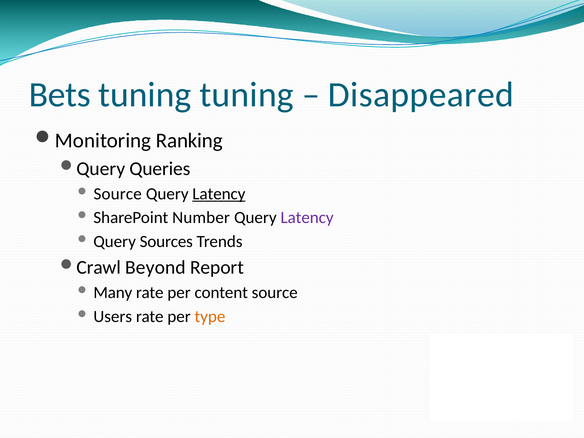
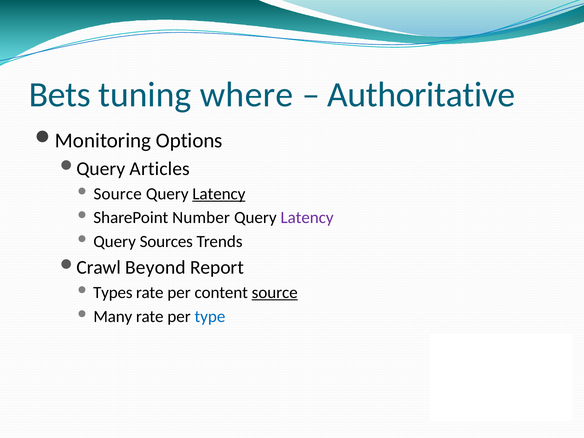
tuning tuning: tuning -> where (247, 95)
Disappeared: Disappeared -> Authoritative (421, 95)
Ranking: Ranking -> Options (189, 141)
Queries: Queries -> Articles (160, 169)
Many: Many -> Types (113, 293)
source underline: none -> present (275, 293)
Users: Users -> Many (113, 316)
type colour: orange -> blue (210, 316)
